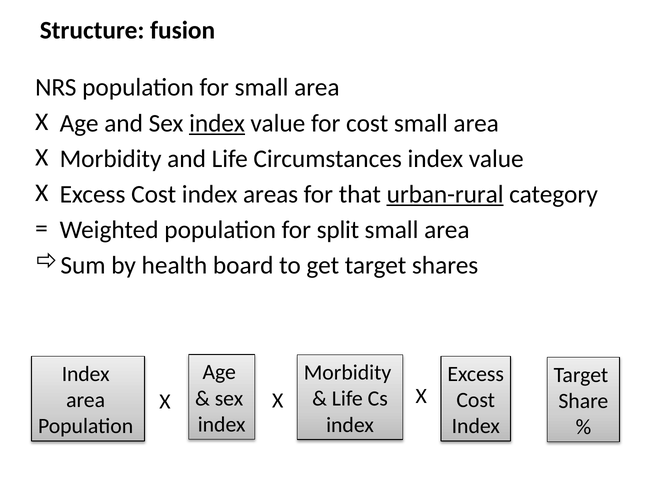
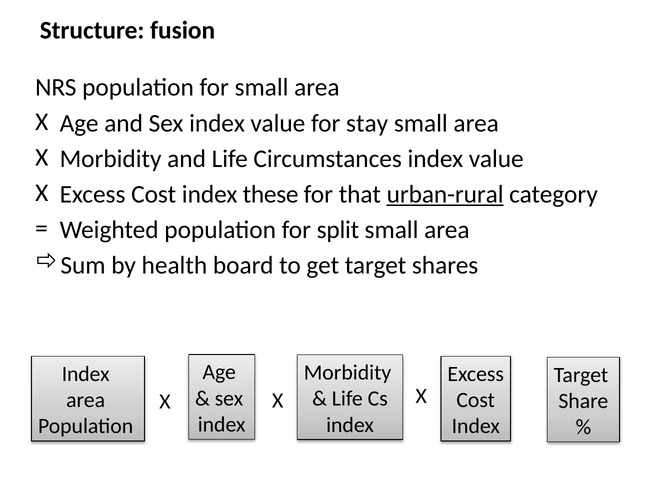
index underline: present -> none (217, 123)
for cost: cost -> stay (367, 123)
areas: areas -> these (271, 194)
